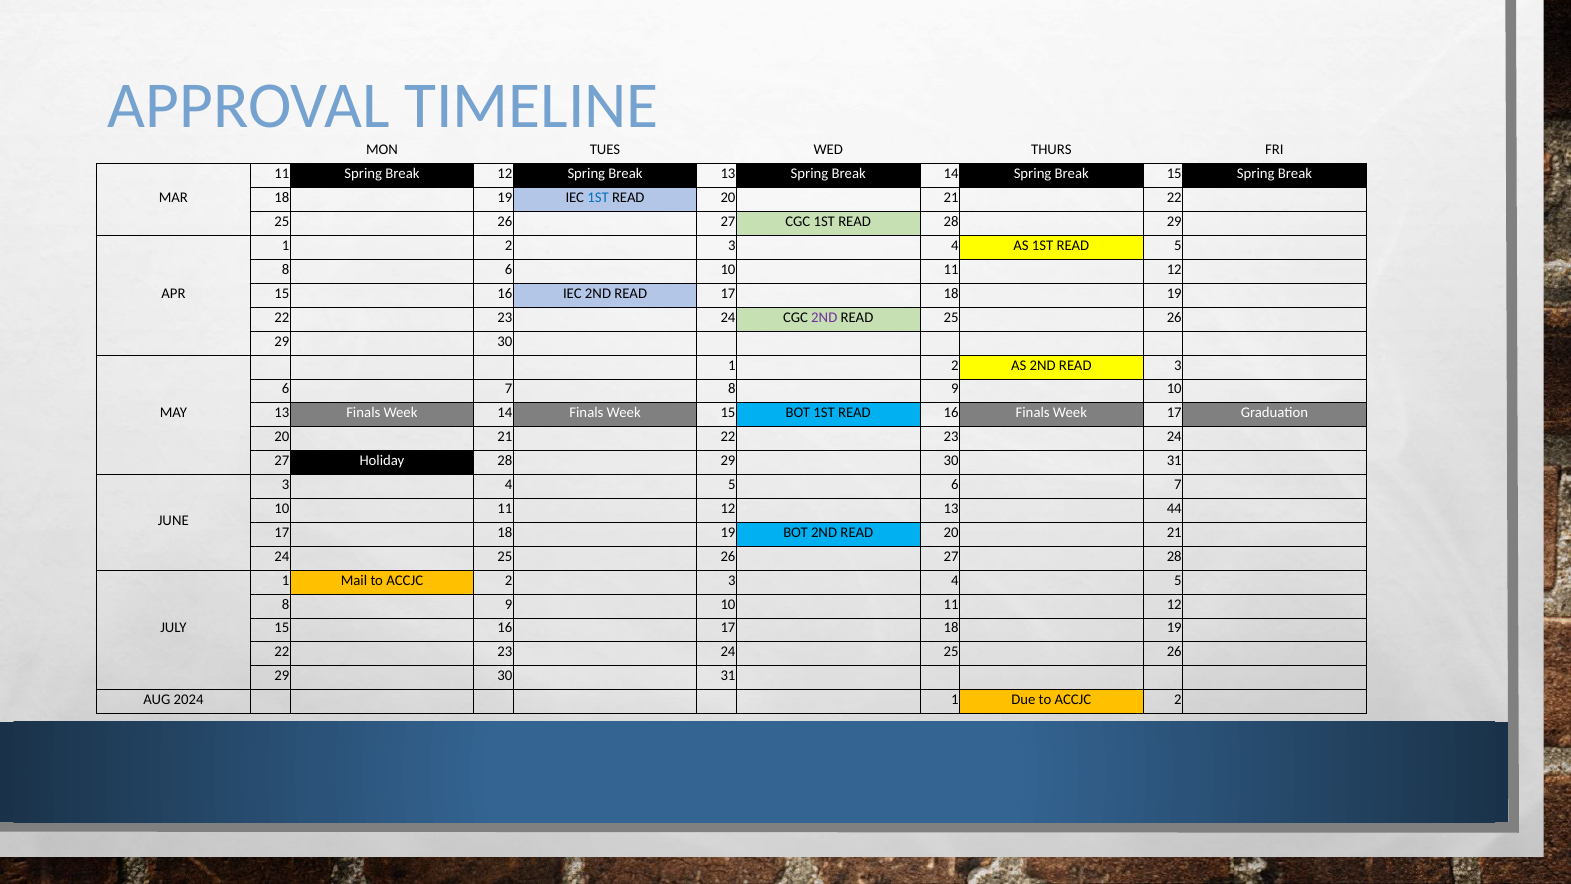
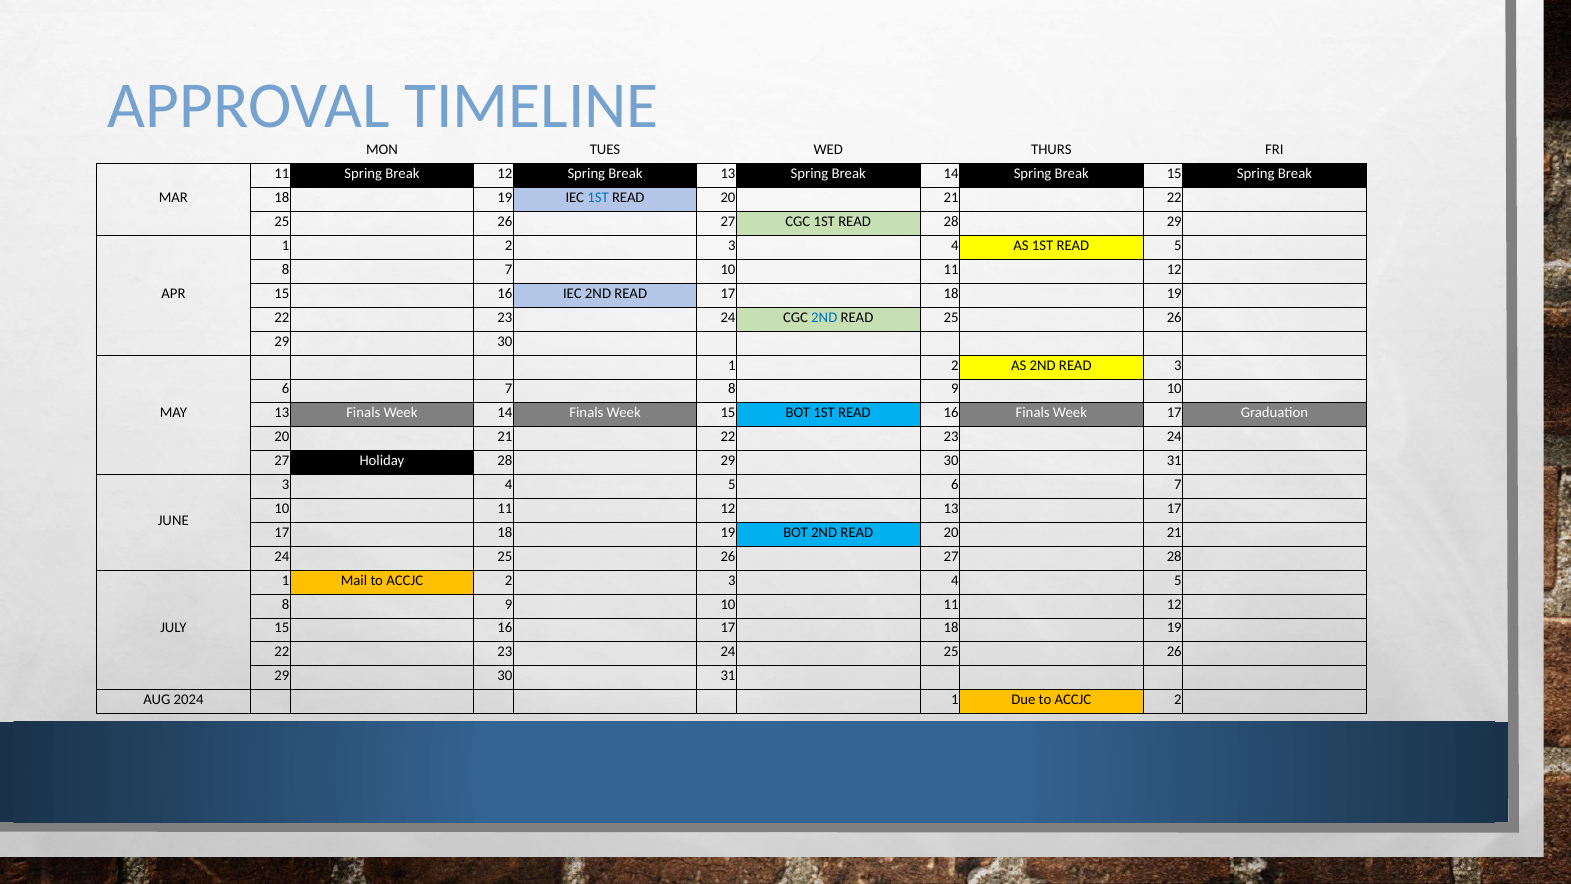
8 6: 6 -> 7 (509, 270)
2ND colour: purple -> blue (824, 317)
13 44: 44 -> 17 (1174, 508)
